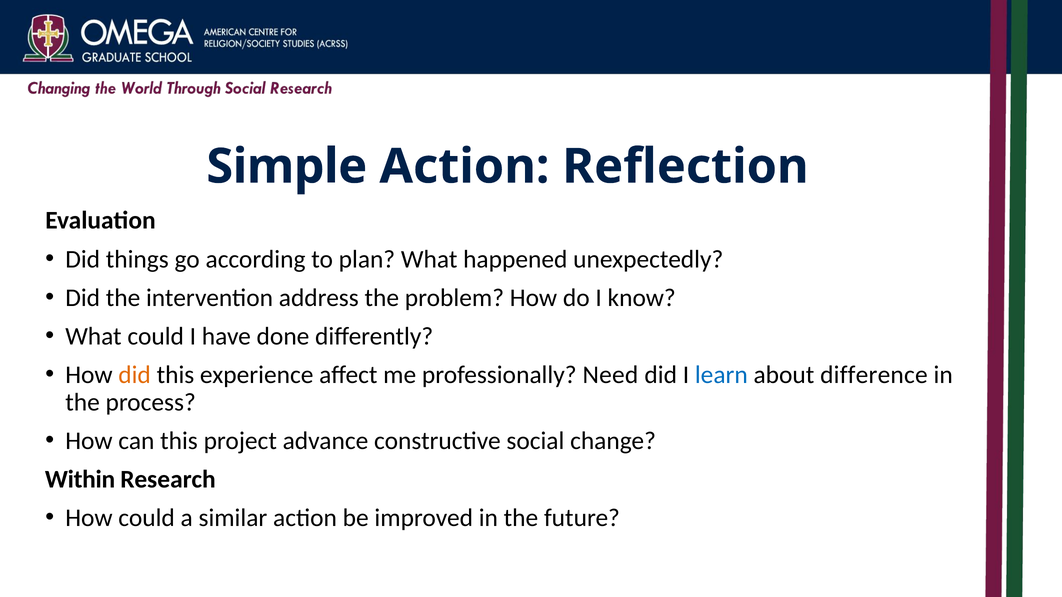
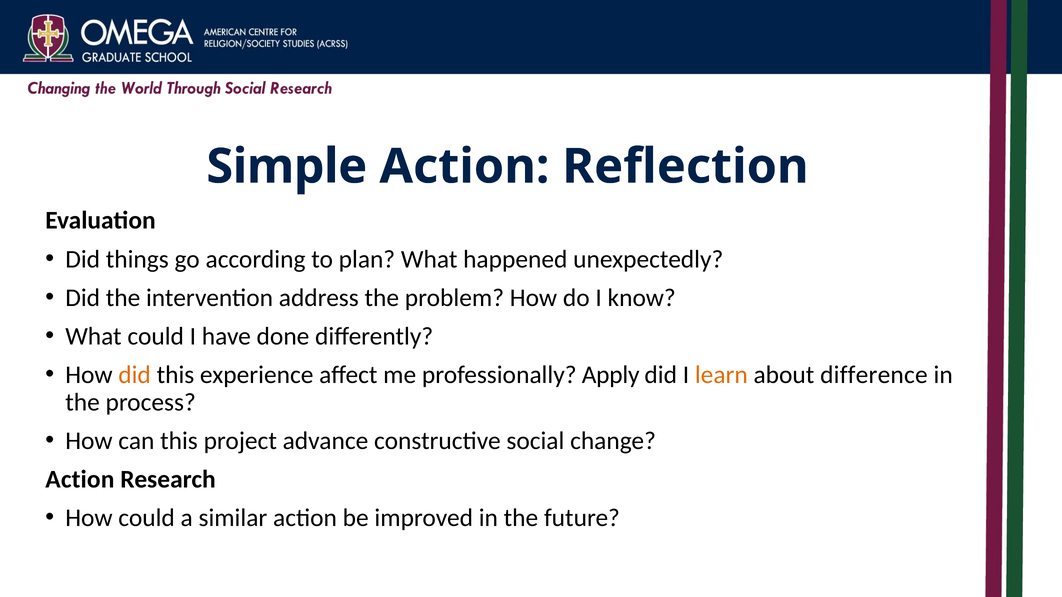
Need: Need -> Apply (611, 375)
learn colour: blue -> orange (721, 375)
Within: Within -> Action (80, 479)
